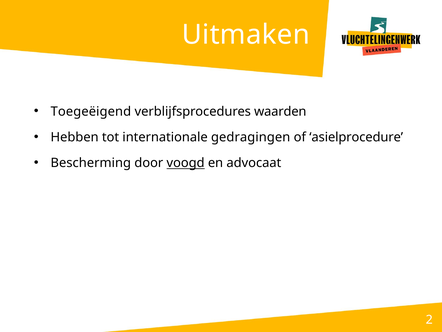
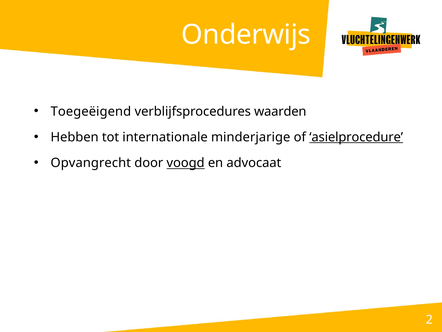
Uitmaken: Uitmaken -> Onderwijs (246, 35)
gedragingen: gedragingen -> minderjarige (251, 137)
asielprocedure underline: none -> present (356, 137)
Bescherming: Bescherming -> Opvangrecht (91, 163)
